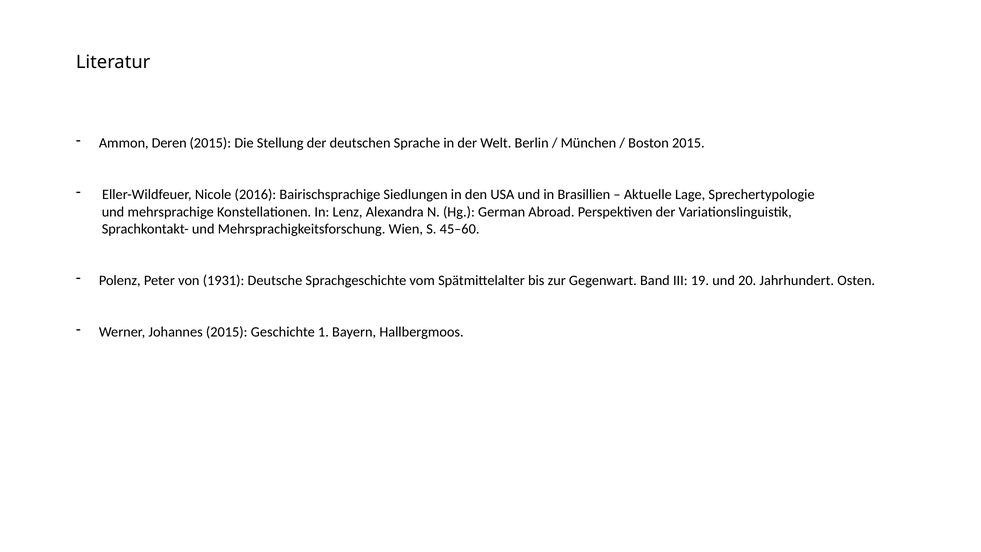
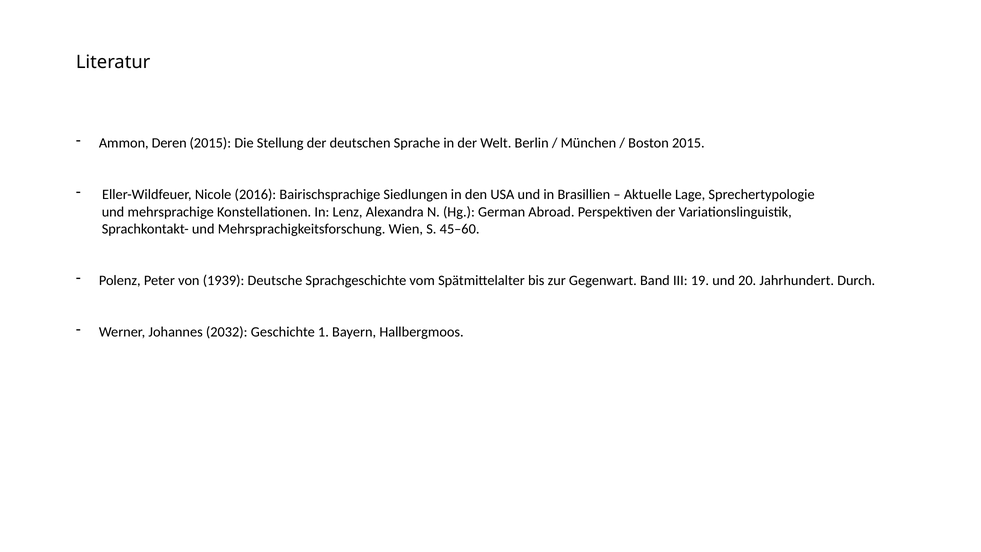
1931: 1931 -> 1939 (224, 280)
Osten: Osten -> Durch (856, 280)
Johannes 2015: 2015 -> 2032 (227, 332)
